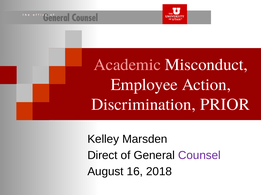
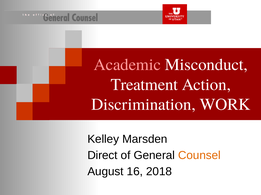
Employee: Employee -> Treatment (144, 85)
PRIOR: PRIOR -> WORK (225, 105)
Counsel colour: purple -> orange (199, 156)
